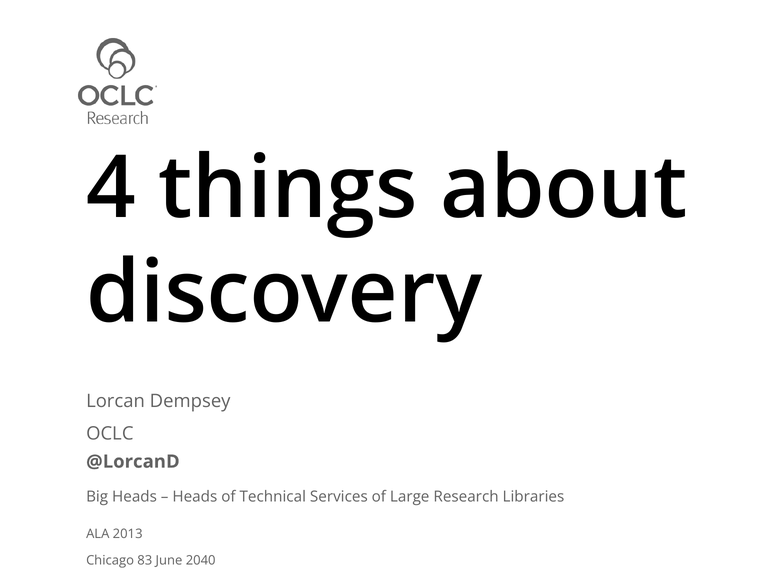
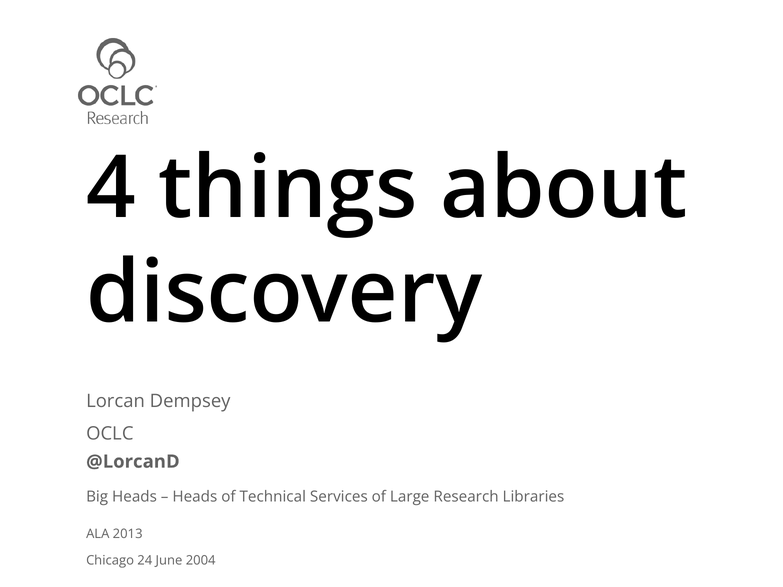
83: 83 -> 24 (145, 560)
2040: 2040 -> 2004 (201, 560)
